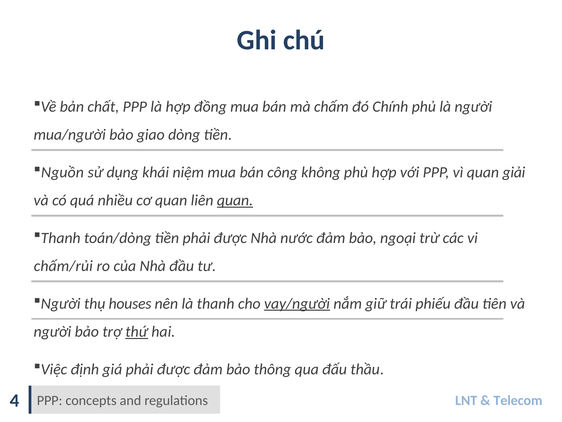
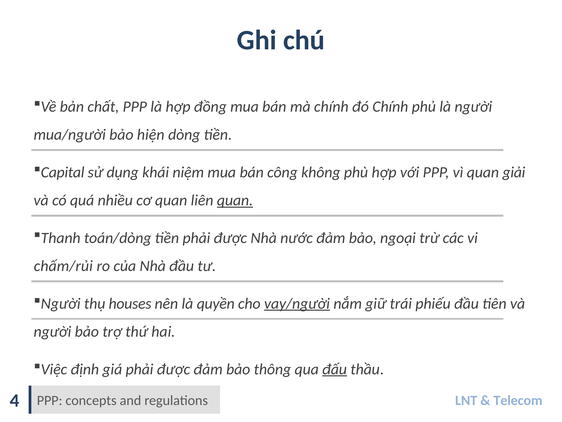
mà chấm: chấm -> chính (331, 106)
giao: giao -> hiện (151, 135)
Nguồn: Nguồn -> Capital (63, 172)
là thanh: thanh -> quyền (216, 303)
thứ underline: present -> none (137, 331)
đấu underline: none -> present (335, 369)
